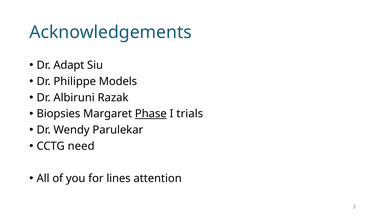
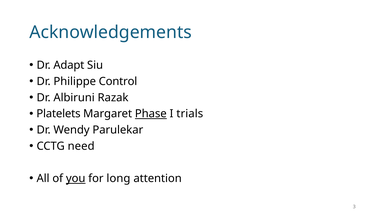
Models: Models -> Control (118, 81)
Biopsies: Biopsies -> Platelets (58, 114)
you underline: none -> present (76, 178)
lines: lines -> long (118, 178)
